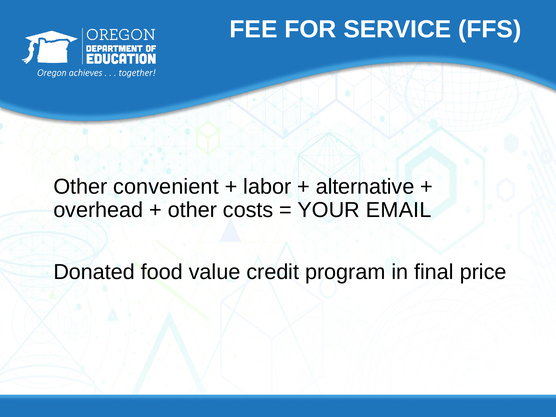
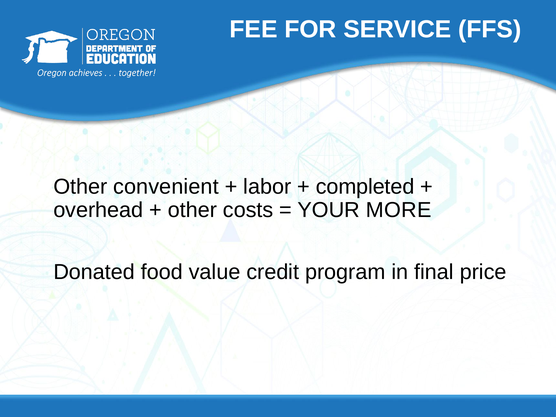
alternative: alternative -> completed (365, 187)
EMAIL: EMAIL -> MORE (399, 210)
